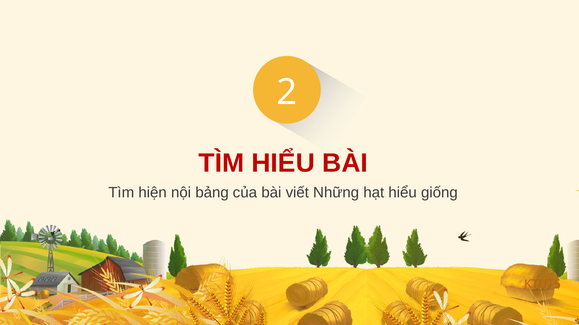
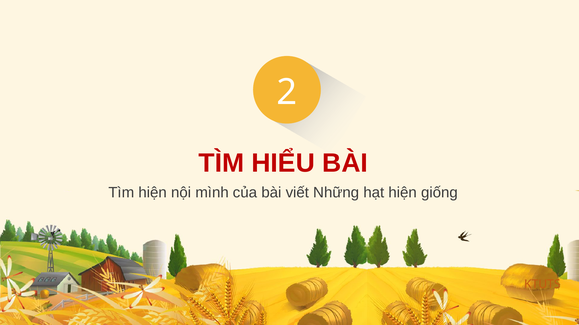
bảng: bảng -> mình (212, 193)
hạt hiểu: hiểu -> hiện (403, 193)
